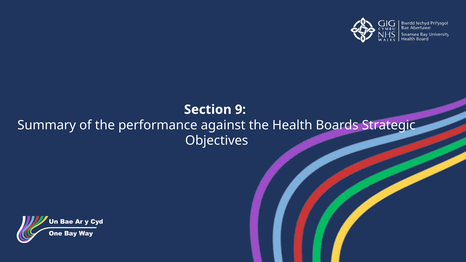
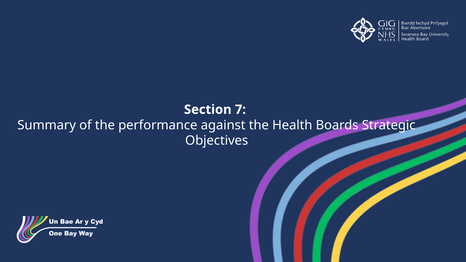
9: 9 -> 7 (240, 110)
